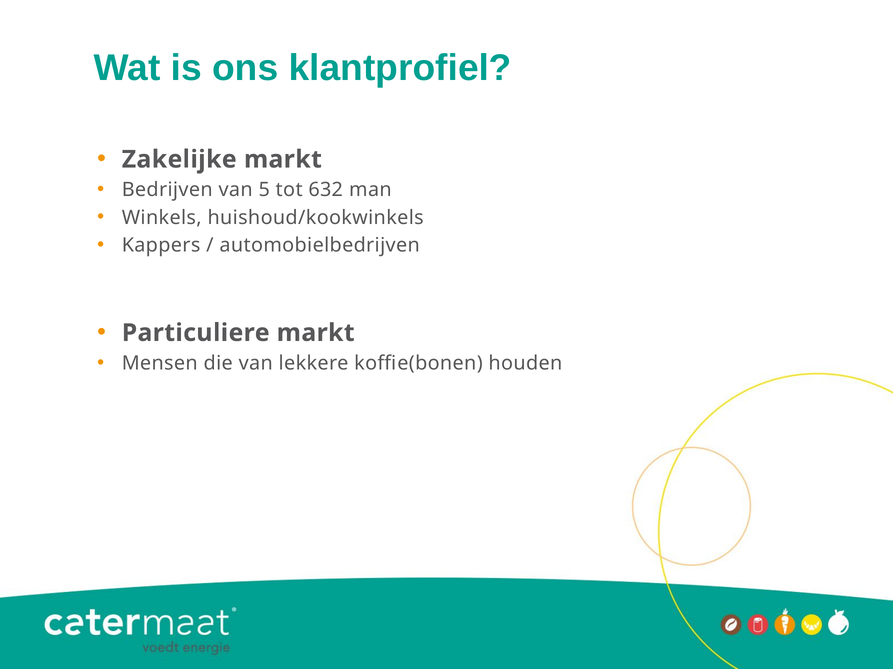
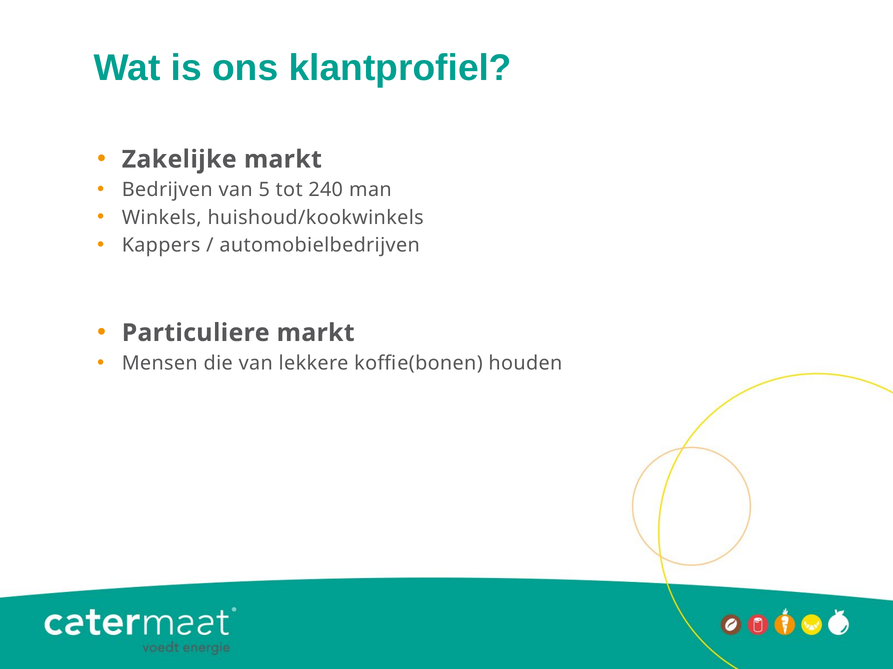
632: 632 -> 240 (326, 190)
